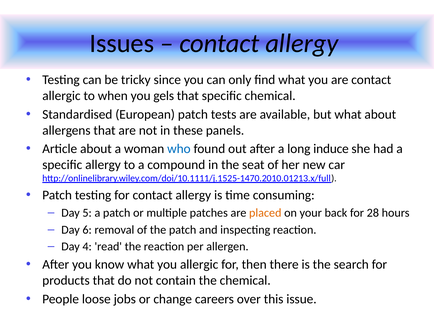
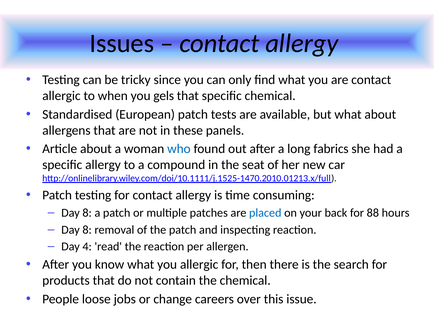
induce: induce -> fabrics (331, 149)
5: 5 -> 8 (87, 212)
placed colour: orange -> blue (265, 212)
28: 28 -> 88 (373, 212)
6: 6 -> 8 (87, 229)
